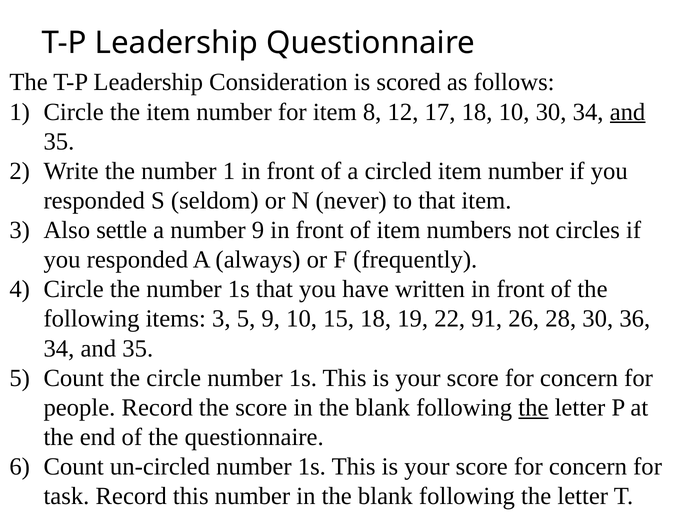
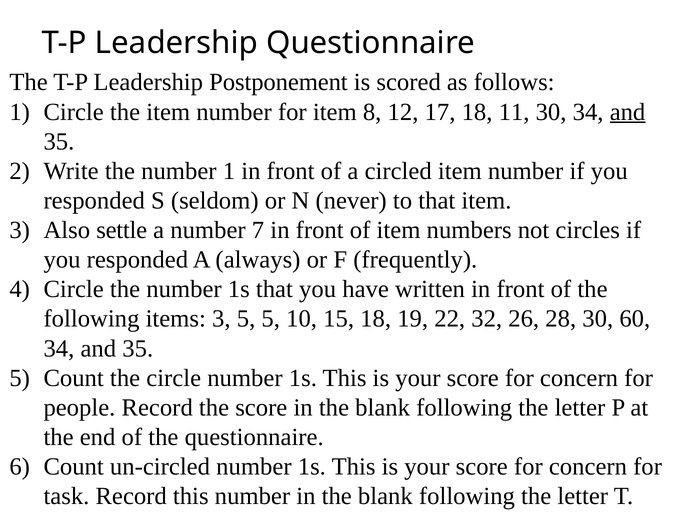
Consideration: Consideration -> Postponement (278, 82)
18 10: 10 -> 11 (514, 112)
number 9: 9 -> 7 (258, 230)
5 9: 9 -> 5 (271, 319)
91: 91 -> 32 (487, 319)
36: 36 -> 60 (635, 319)
the underline: present -> none (533, 408)
